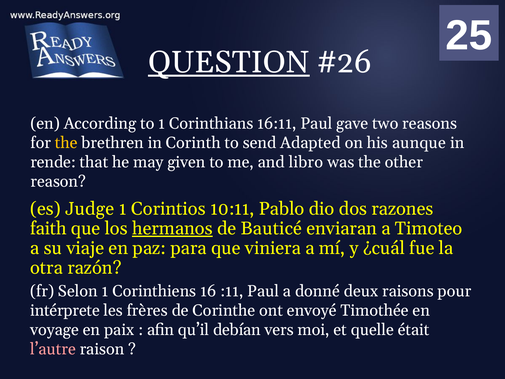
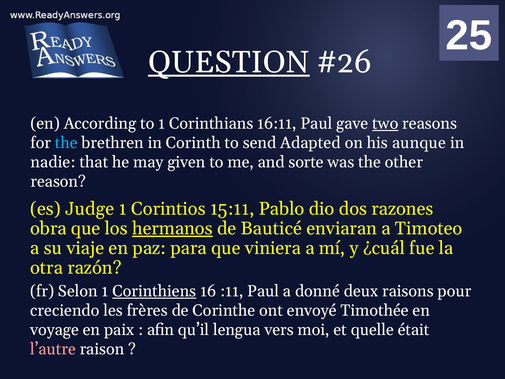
two underline: none -> present (385, 123)
the colour: yellow -> light blue (66, 143)
rende: rende -> nadie (53, 162)
libro: libro -> sorte (306, 162)
10:11: 10:11 -> 15:11 (232, 209)
faith: faith -> obra (48, 228)
Corinthiens underline: none -> present (154, 291)
intérprete: intérprete -> creciendo (65, 310)
debían: debían -> lengua (237, 330)
